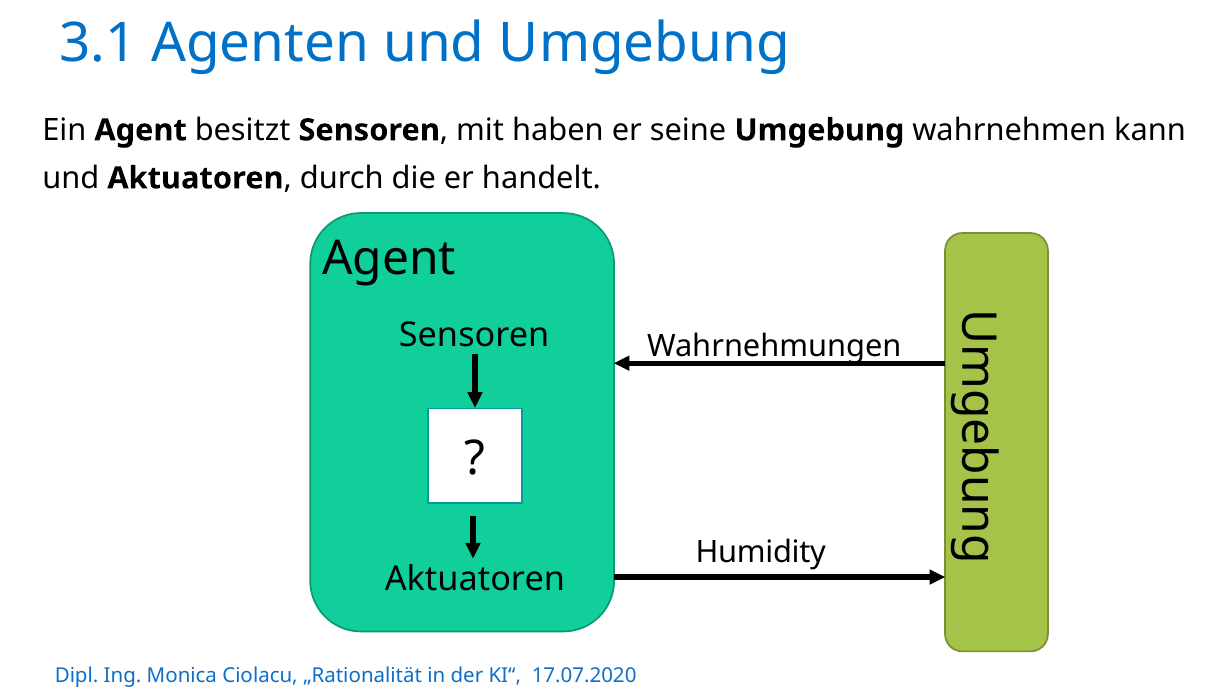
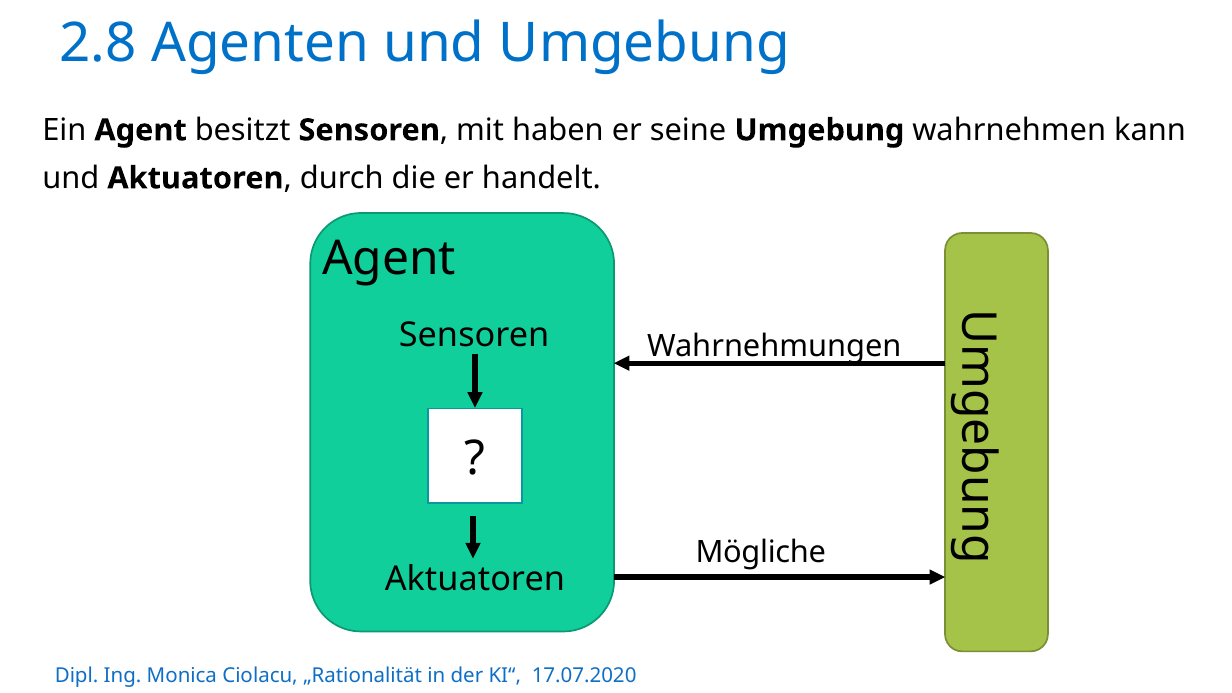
3.1: 3.1 -> 2.8 (98, 43)
Humidity: Humidity -> Mögliche (761, 552)
